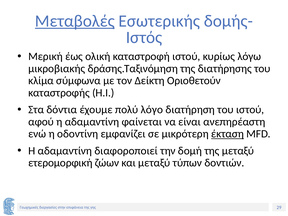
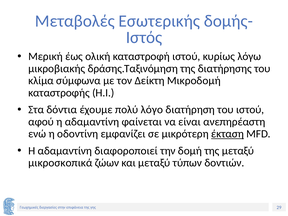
Μεταβολές underline: present -> none (75, 21)
Οριοθετούν: Οριοθετούν -> Μικροδομή (194, 81)
ετερομορφική: ετερομορφική -> μικροσκοπικά (60, 163)
